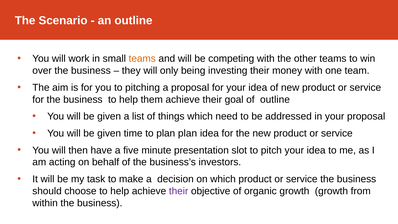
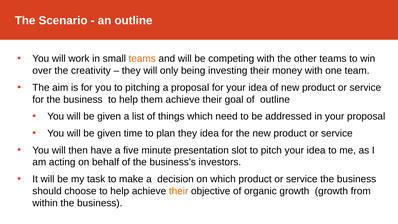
over the business: business -> creativity (91, 71)
plan plan: plan -> they (188, 133)
their colour: purple -> orange (179, 191)
